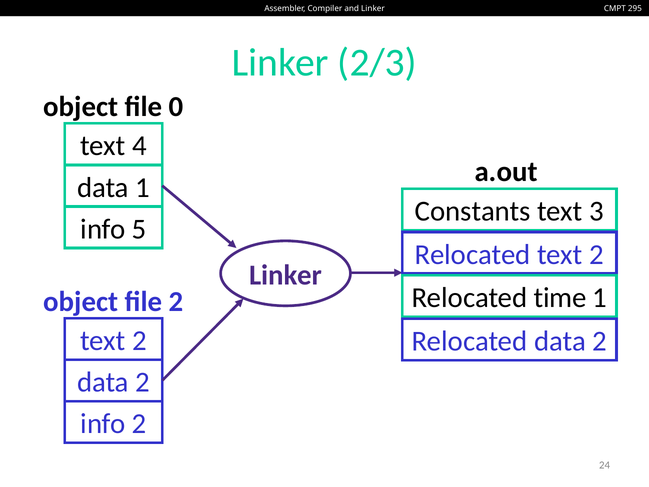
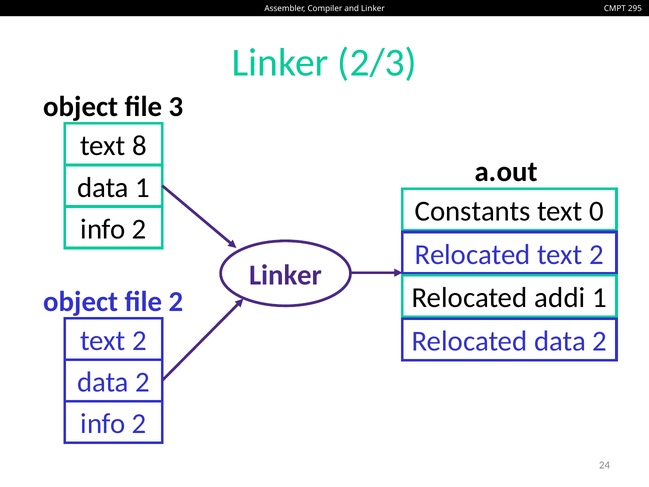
0: 0 -> 3 (176, 107)
4: 4 -> 8 (139, 146)
3: 3 -> 0 (596, 211)
5: 5 -> 2 (139, 229)
time: time -> addi (560, 298)
